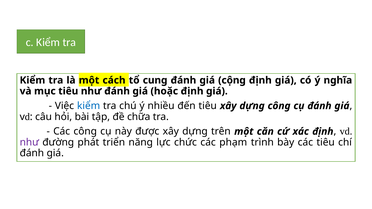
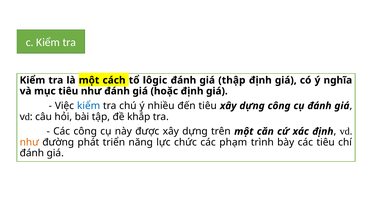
cung: cung -> lôgic (155, 80)
cộng: cộng -> thập (232, 80)
chữa: chữa -> khắp (139, 117)
như colour: purple -> orange (29, 142)
